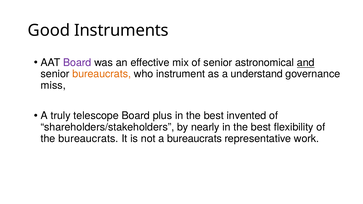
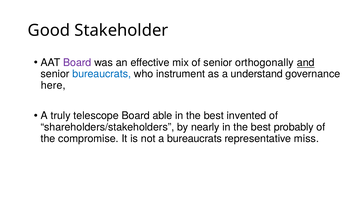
Instruments: Instruments -> Stakeholder (121, 30)
astronomical: astronomical -> orthogonally (264, 63)
bureaucrats colour: orange -> blue (102, 74)
miss: miss -> here (53, 85)
plus: plus -> able (163, 116)
flexibility: flexibility -> probably (294, 127)
the bureaucrats: bureaucrats -> compromise (88, 139)
work: work -> miss (307, 139)
